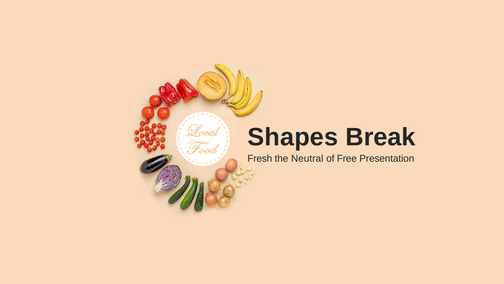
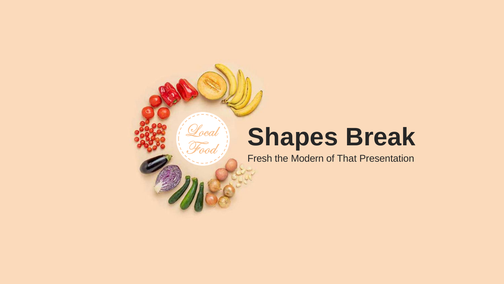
Neutral: Neutral -> Modern (307, 158)
Free: Free -> That (347, 158)
